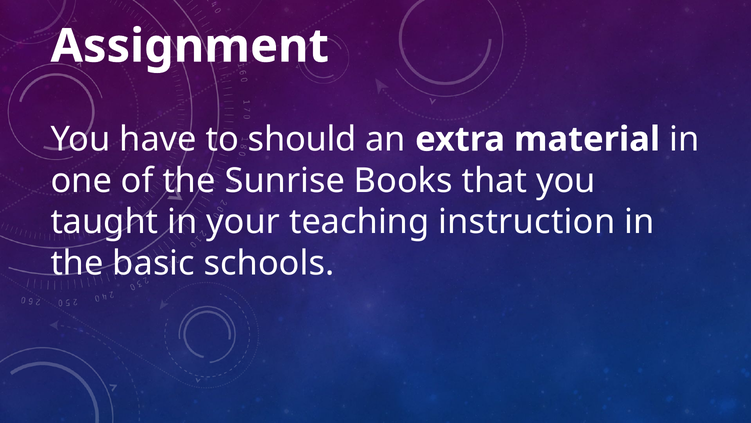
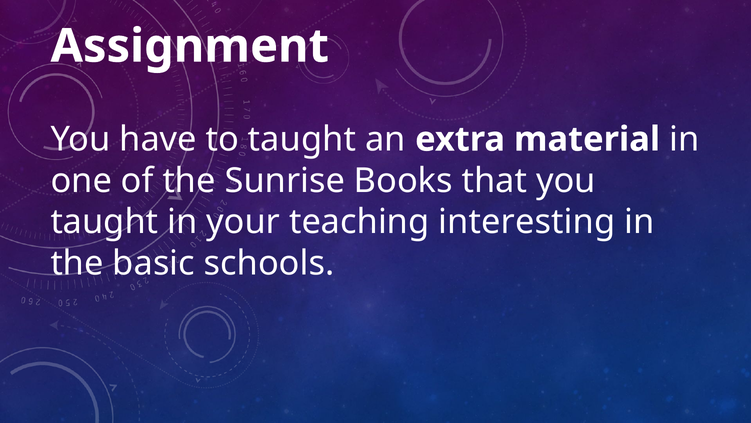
to should: should -> taught (302, 139)
instruction: instruction -> interesting (527, 222)
